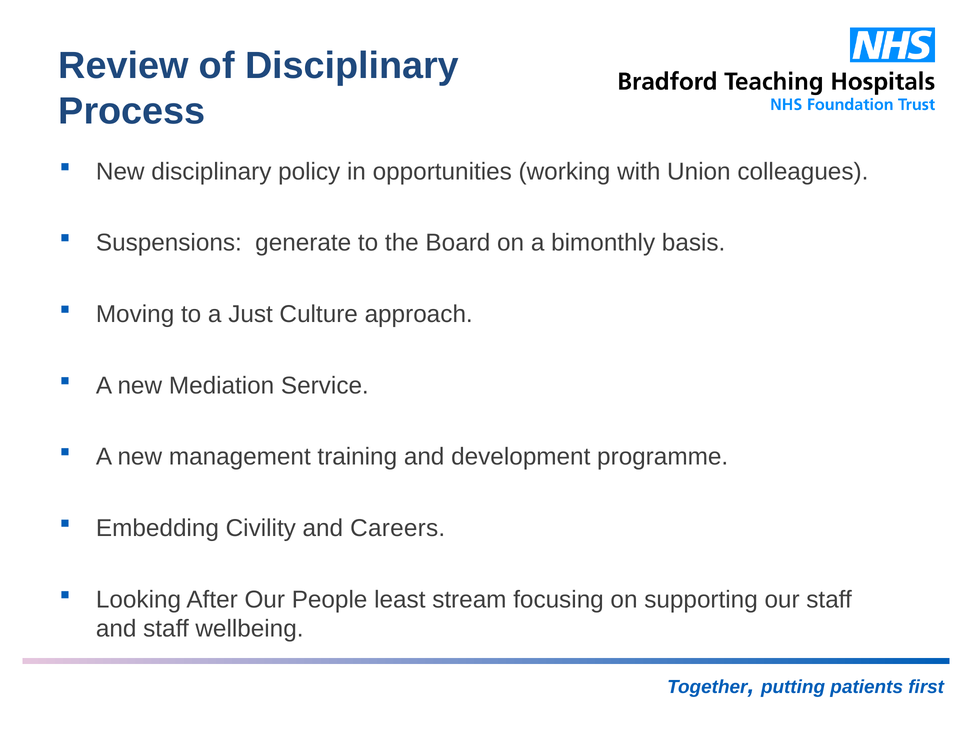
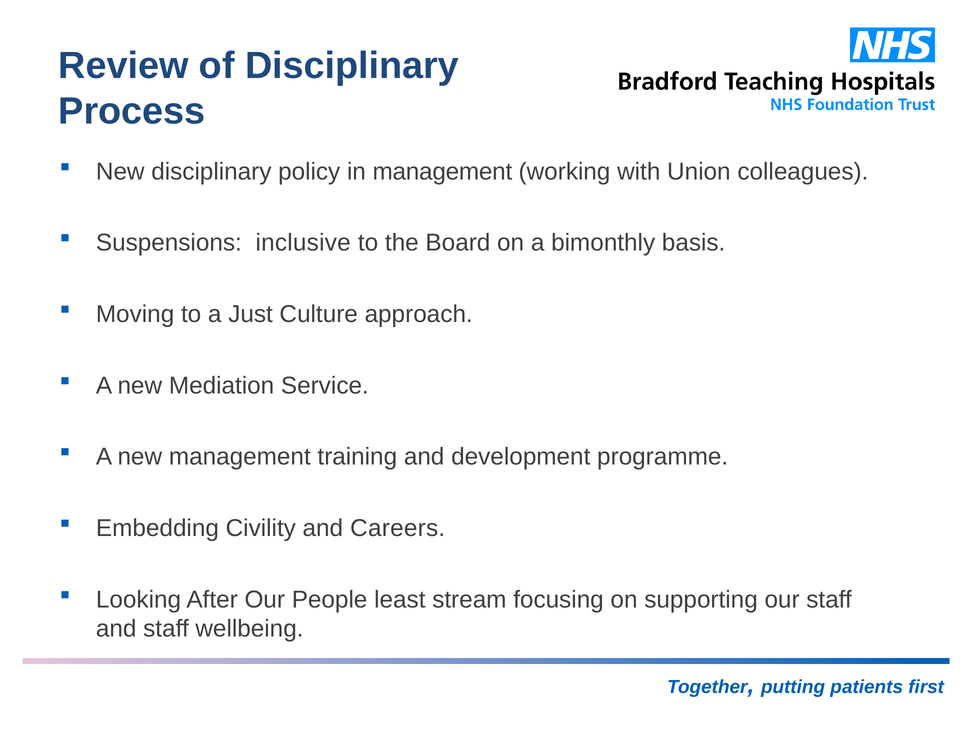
in opportunities: opportunities -> management (442, 171)
generate: generate -> inclusive (303, 243)
